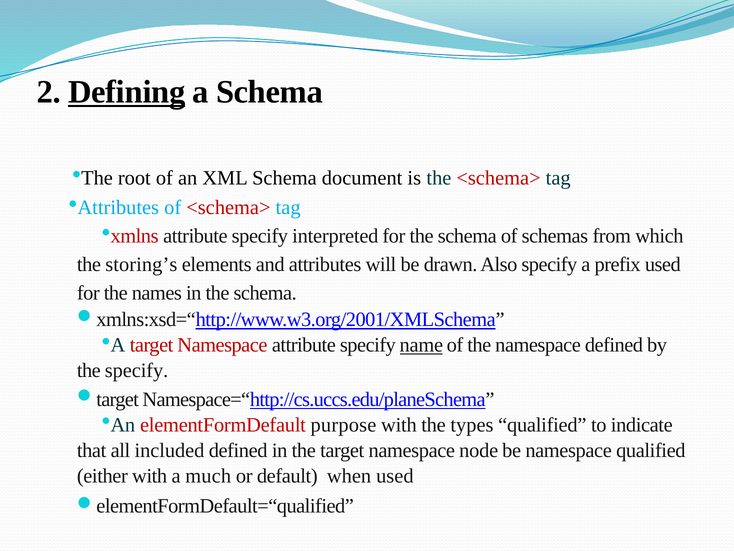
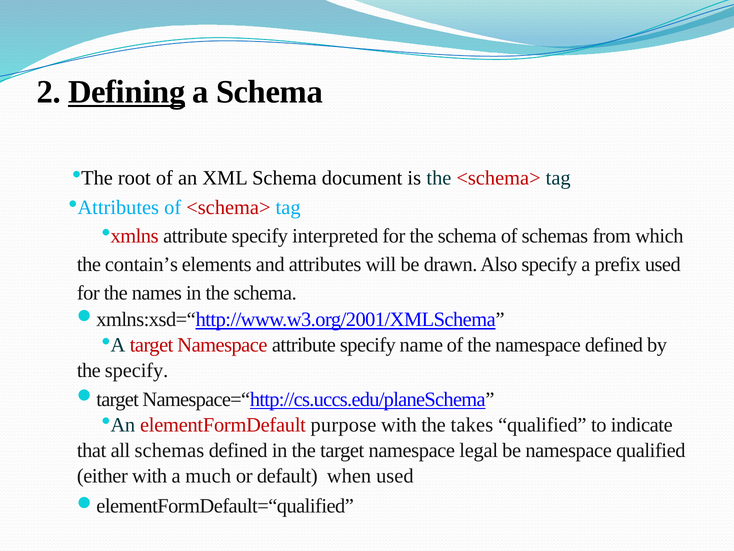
storing’s: storing’s -> contain’s (141, 264)
name underline: present -> none (421, 345)
types: types -> takes (472, 424)
all included: included -> schemas (169, 450)
node: node -> legal (479, 450)
